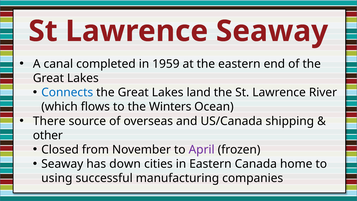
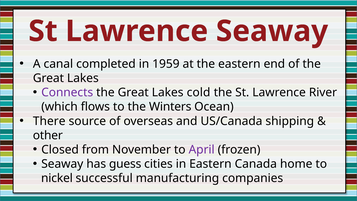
Connects colour: blue -> purple (67, 92)
land: land -> cold (199, 92)
down: down -> guess (125, 164)
using: using -> nickel (57, 178)
